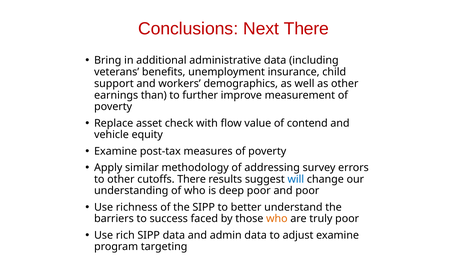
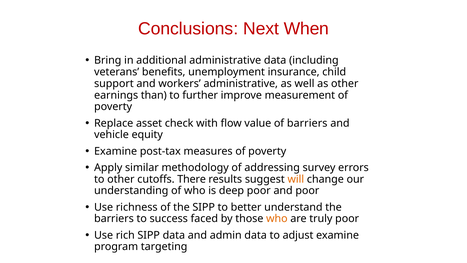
Next There: There -> When (306, 29)
workers demographics: demographics -> administrative (241, 83)
of contend: contend -> barriers (307, 123)
will colour: blue -> orange (296, 179)
